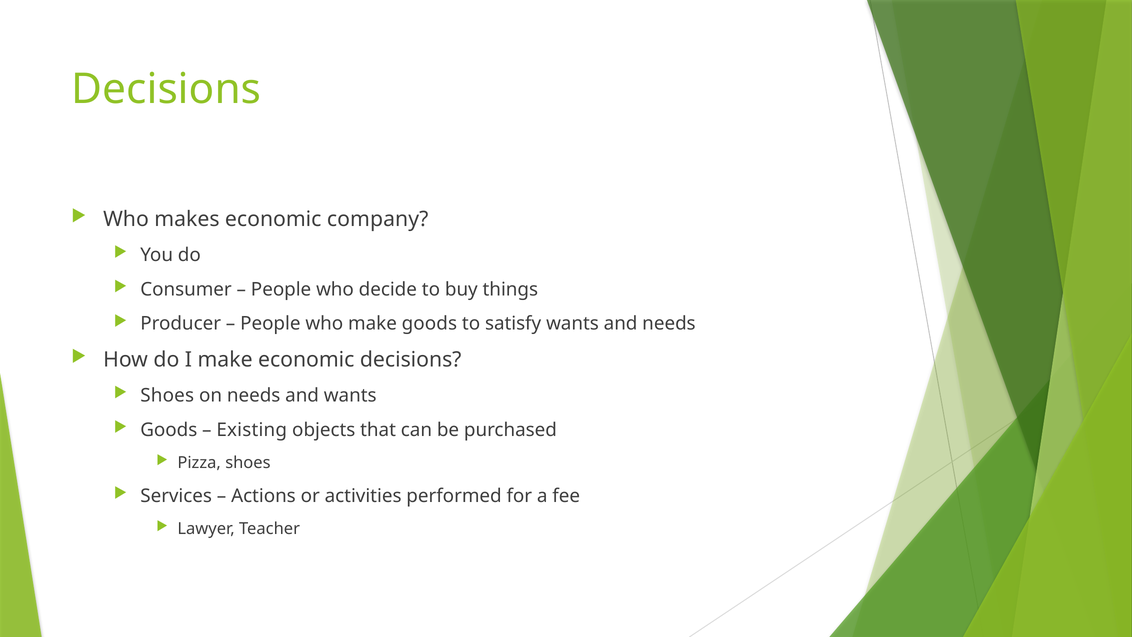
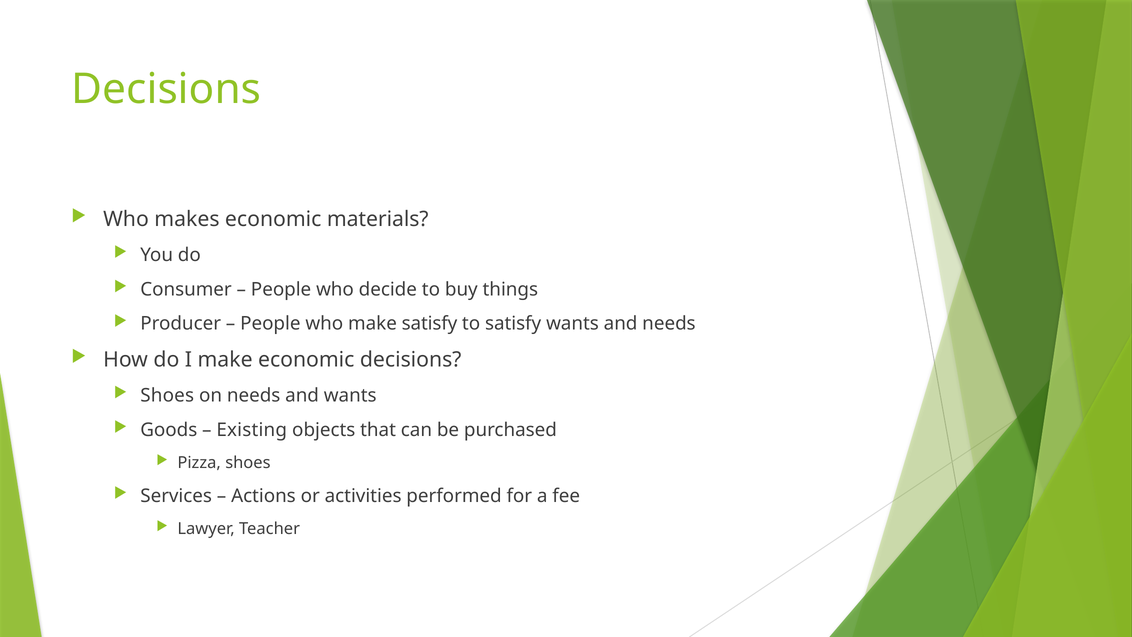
company: company -> materials (378, 219)
make goods: goods -> satisfy (429, 324)
